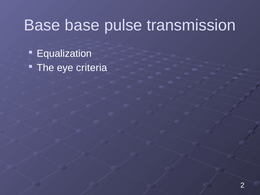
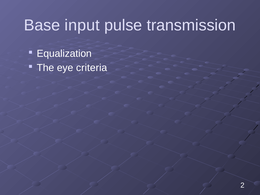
Base base: base -> input (82, 25)
